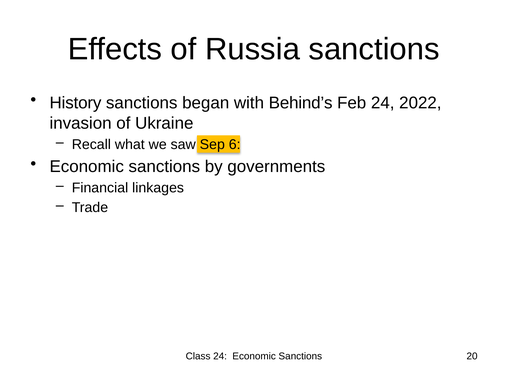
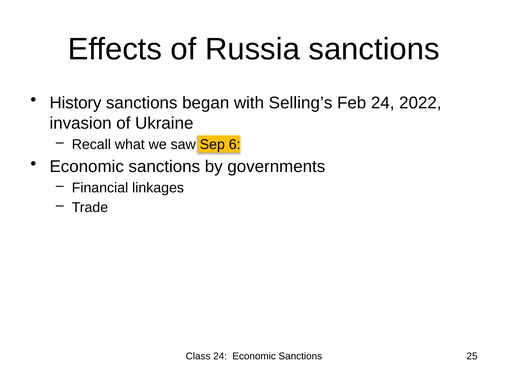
Behind’s: Behind’s -> Selling’s (301, 103)
20: 20 -> 25 (472, 356)
